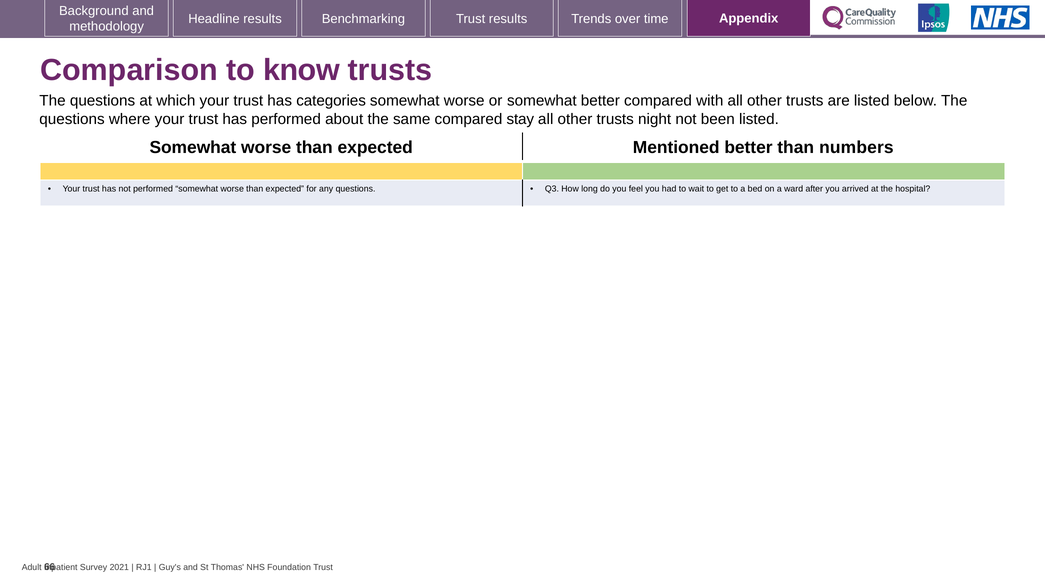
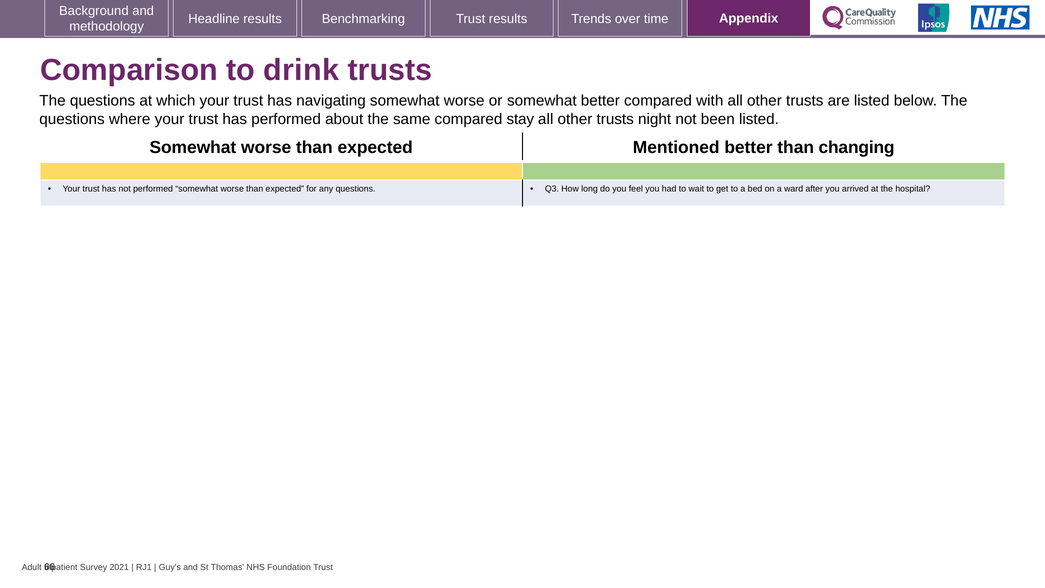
know: know -> drink (301, 70)
categories: categories -> navigating (331, 101)
numbers: numbers -> changing (857, 147)
